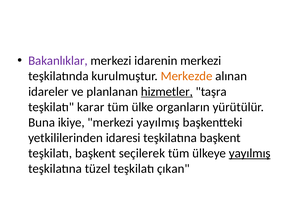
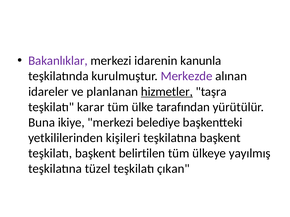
idarenin merkezi: merkezi -> kanunla (201, 61)
Merkezde colour: orange -> purple (187, 76)
organların: organların -> tarafından (183, 107)
merkezi yayılmış: yayılmış -> belediye (158, 123)
idaresi: idaresi -> kişileri (123, 138)
seçilerek: seçilerek -> belirtilen (142, 154)
yayılmış underline: present -> none (250, 154)
